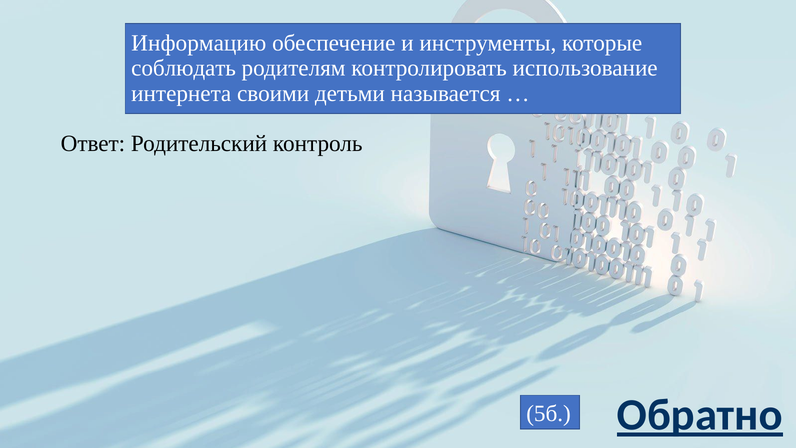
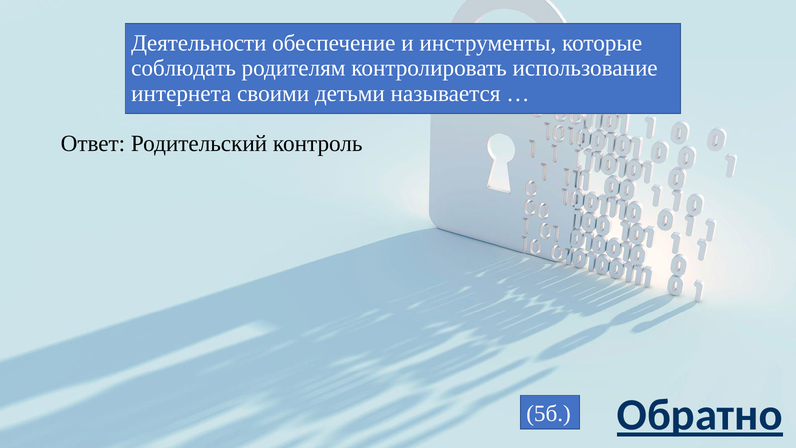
Информацию: Информацию -> Деятельности (199, 43)
